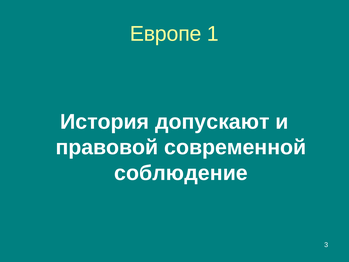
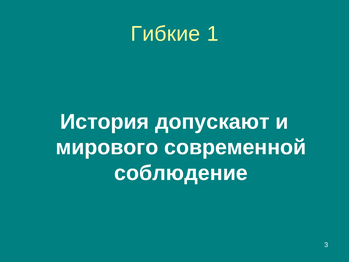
Европе: Европе -> Гибкие (165, 34)
правовой: правовой -> мирового (107, 147)
